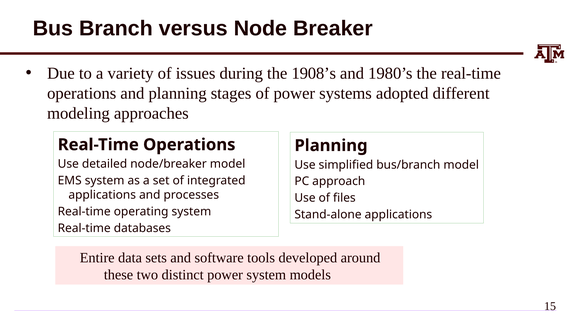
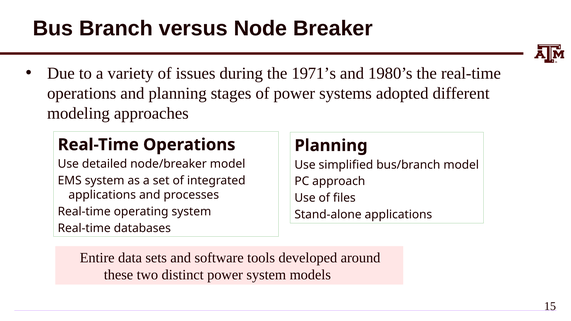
1908’s: 1908’s -> 1971’s (314, 73)
